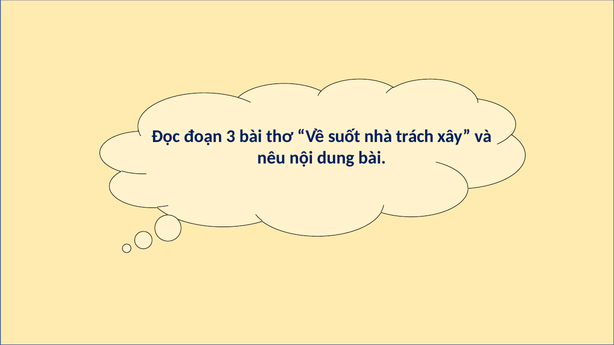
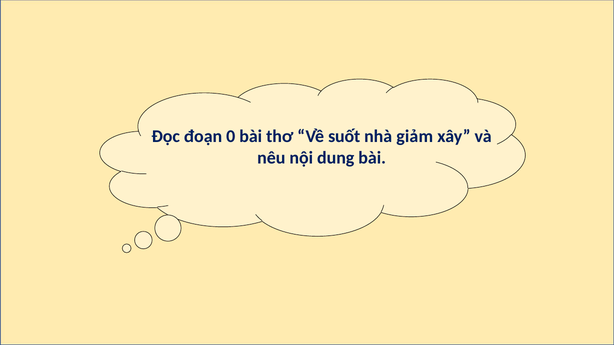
3: 3 -> 0 (231, 137)
trách: trách -> giảm (415, 137)
